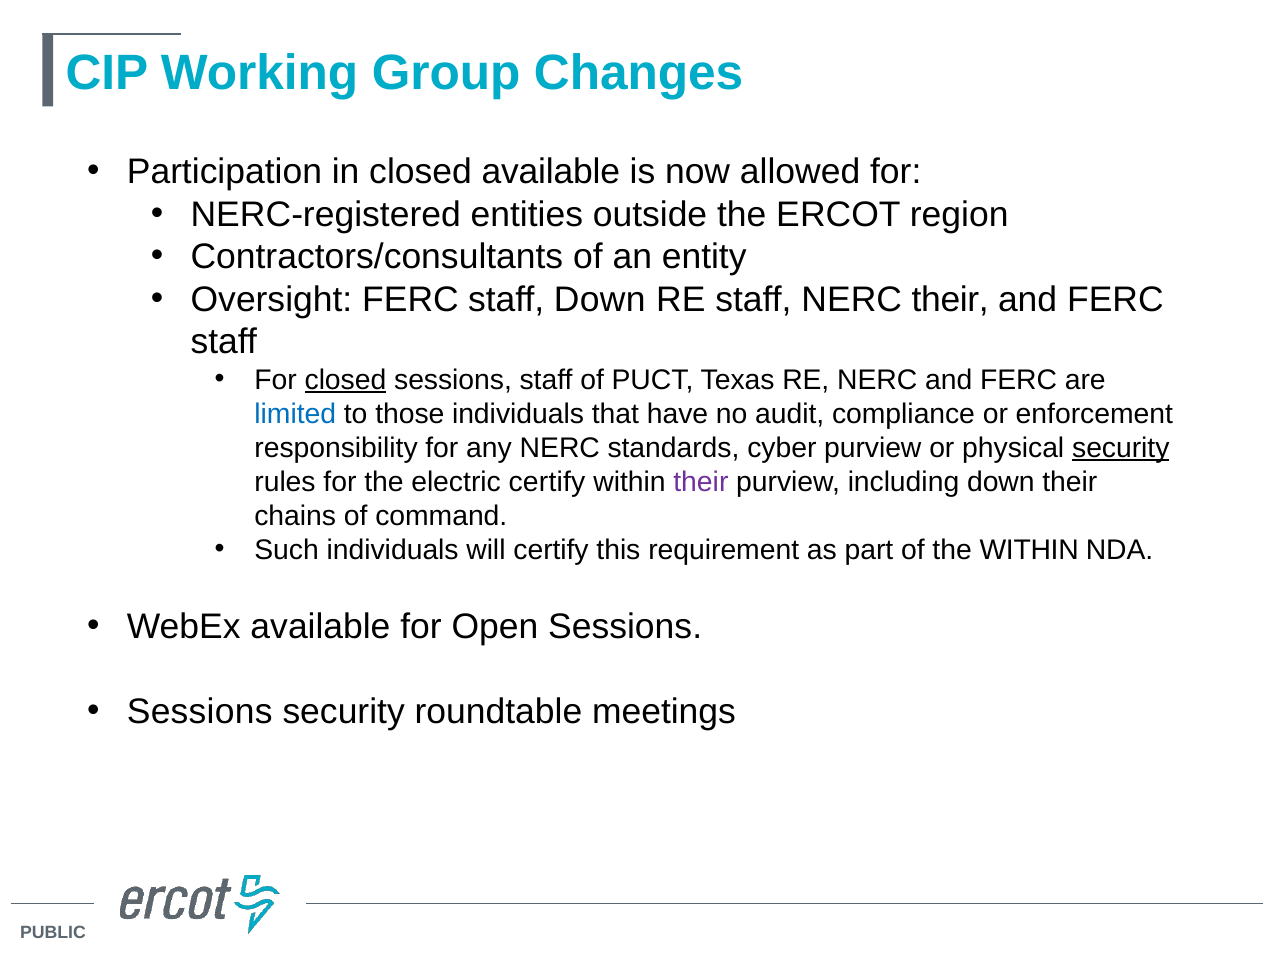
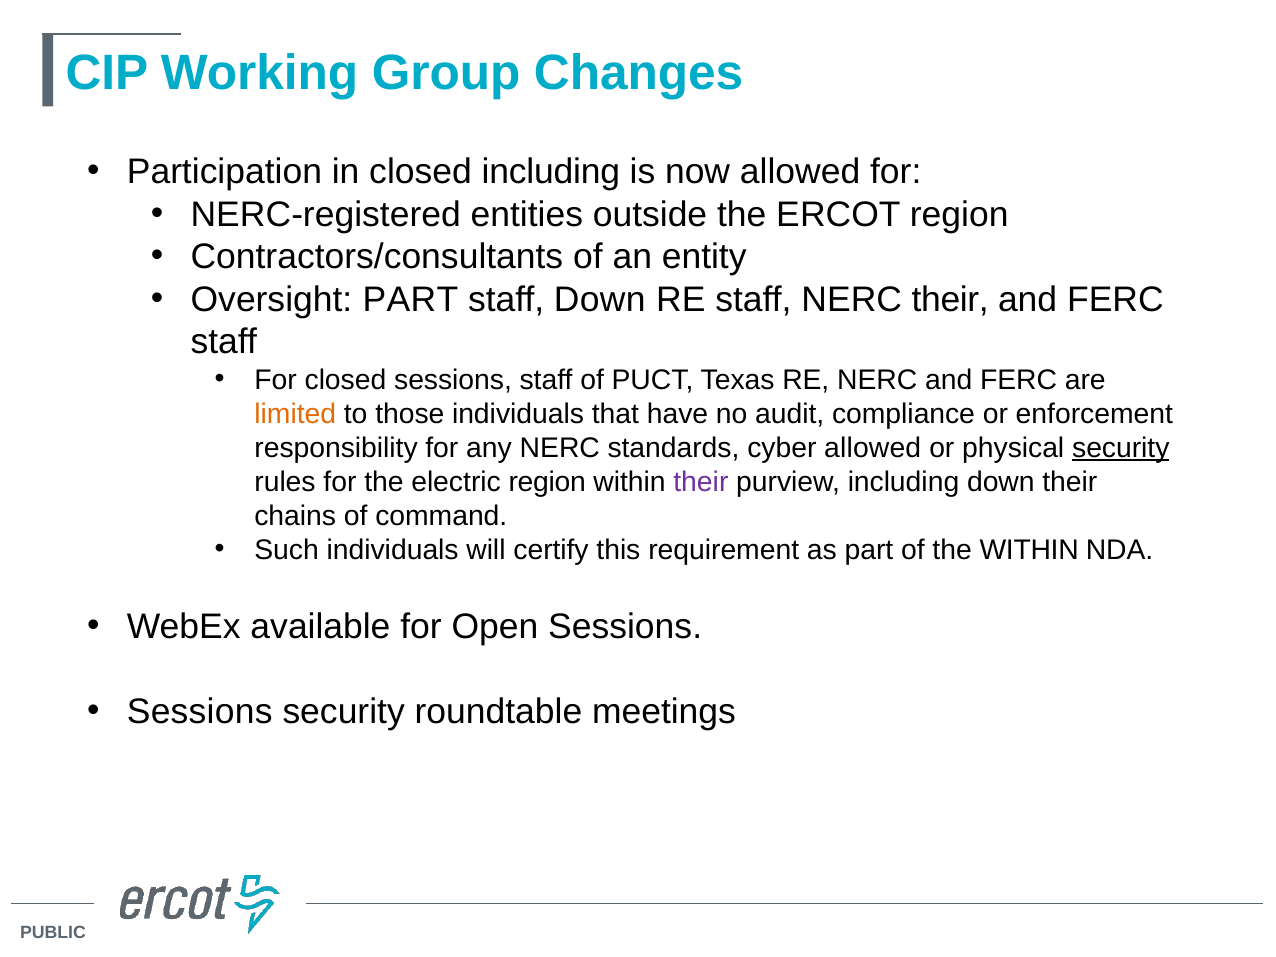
closed available: available -> including (551, 172)
Oversight FERC: FERC -> PART (410, 300)
closed underline: present -> none (345, 380)
limited colour: blue -> orange (295, 414)
cyber purview: purview -> allowed (873, 448)
electric certify: certify -> region (547, 482)
